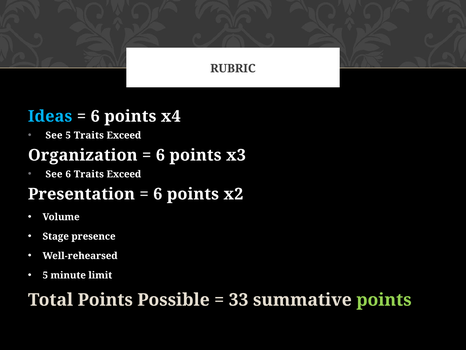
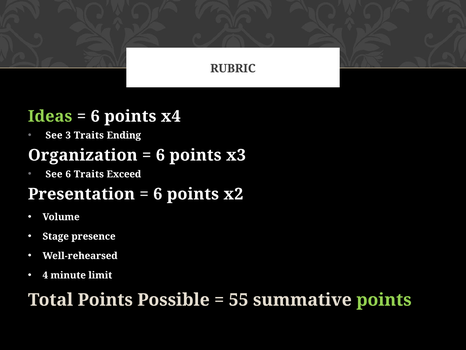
Ideas colour: light blue -> light green (50, 116)
See 5: 5 -> 3 (68, 135)
Exceed: Exceed -> Ending (124, 135)
5: 5 -> 4 (45, 275)
33: 33 -> 55 (239, 300)
